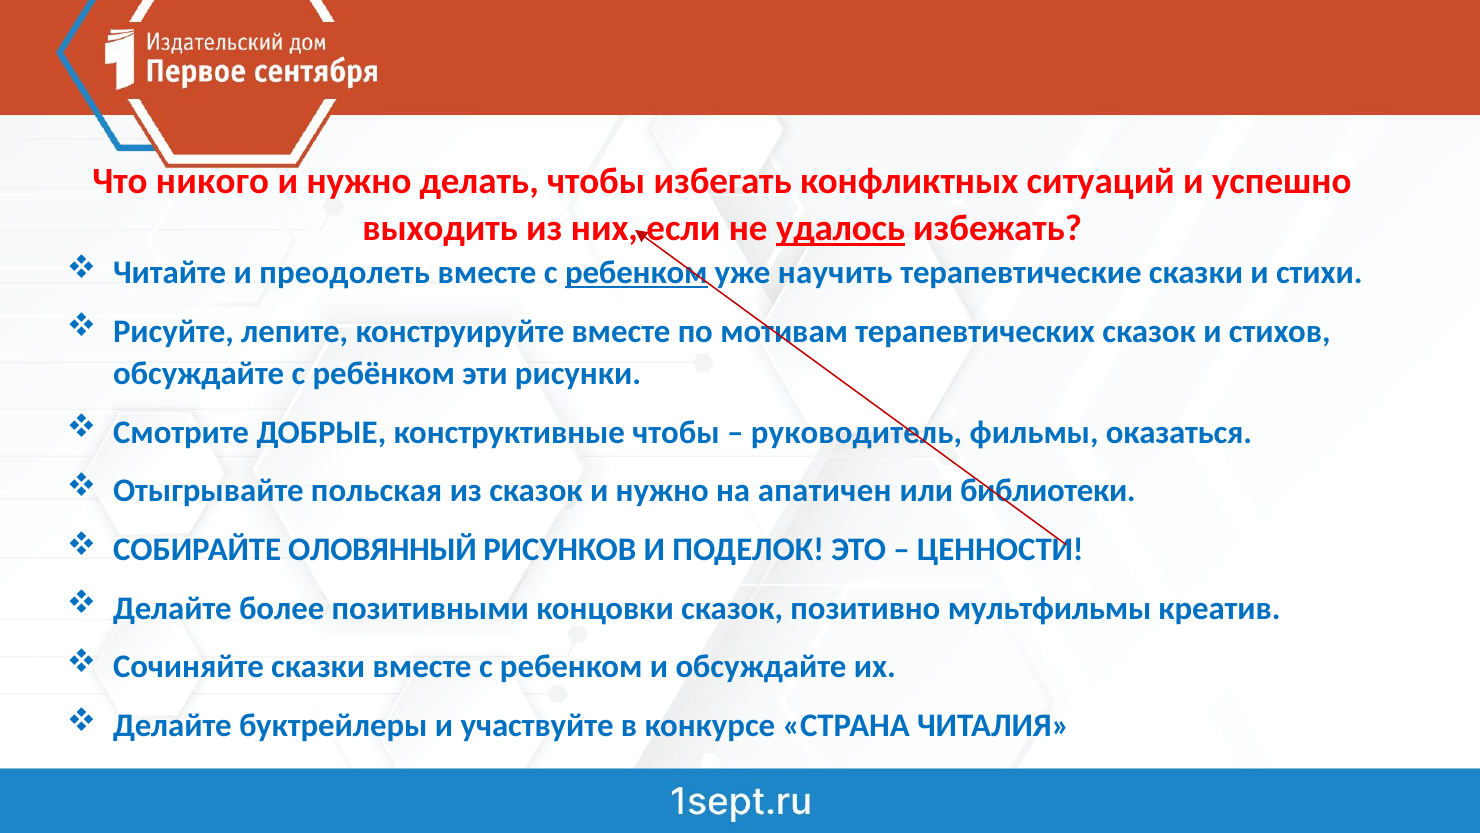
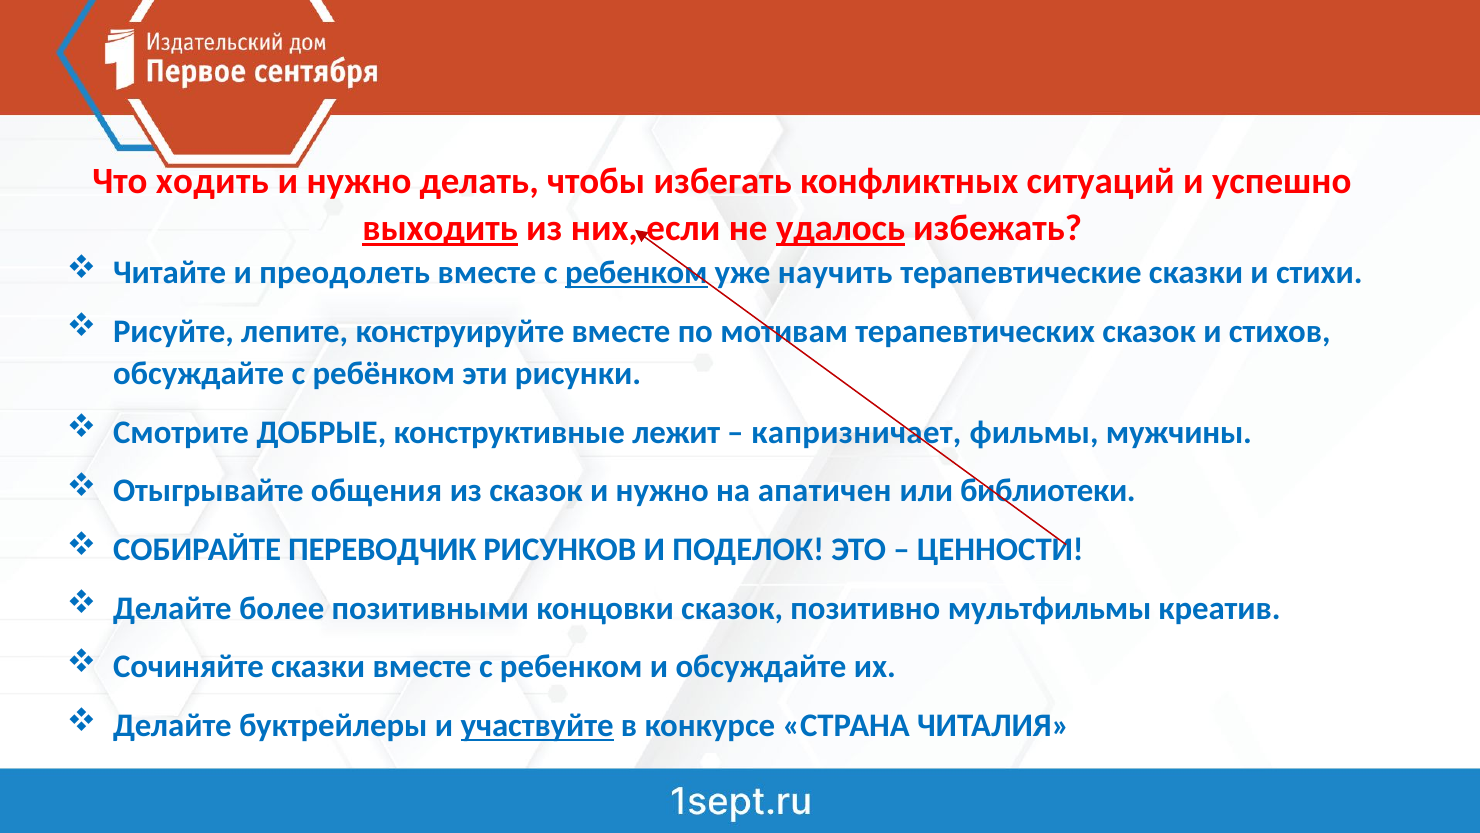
никого: никого -> ходить (212, 181)
выходить underline: none -> present (440, 228)
конструктивные чтобы: чтобы -> лежит (676, 432)
руководитель: руководитель -> капризничает (856, 432)
оказаться: оказаться -> мужчины (1179, 432)
польская: польская -> общения (377, 491)
ОЛОВЯННЫЙ: ОЛОВЯННЫЙ -> ПЕРЕВОДЧИК (382, 549)
участвуйте underline: none -> present (537, 725)
